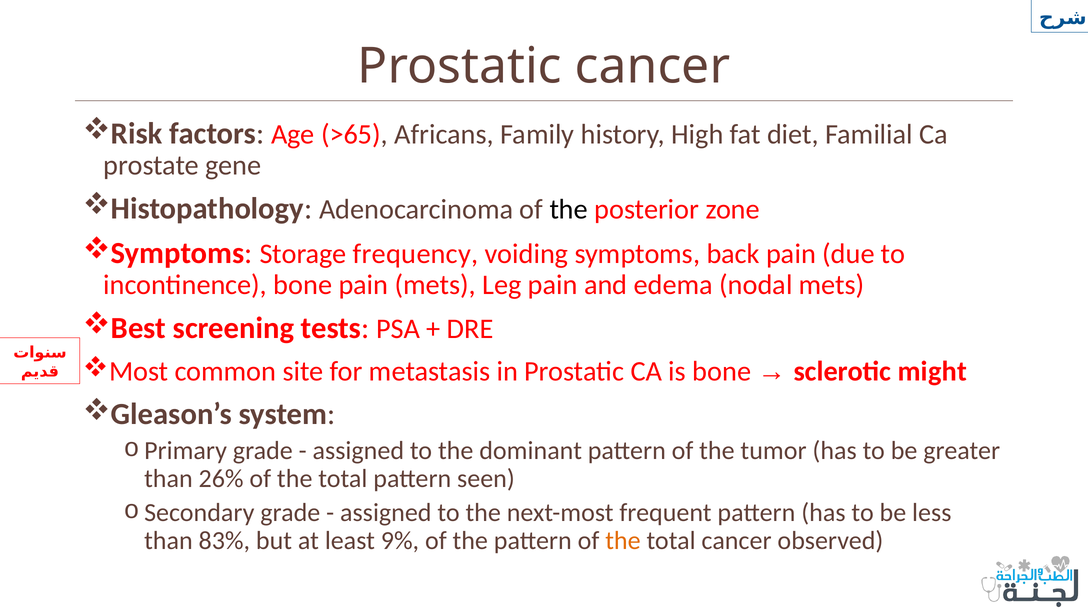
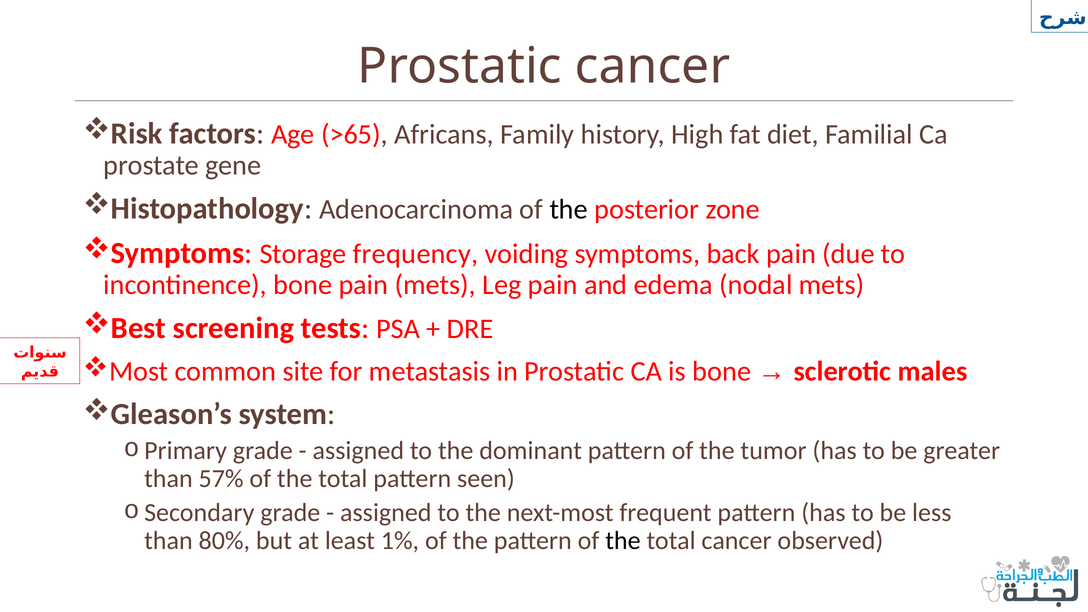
might: might -> males (932, 371)
26%: 26% -> 57% (221, 479)
83%: 83% -> 80% (224, 541)
9%: 9% -> 1% (400, 541)
the colour: orange -> black (623, 541)
